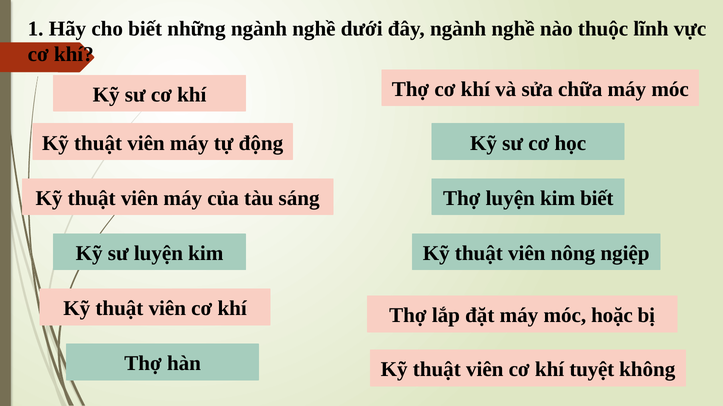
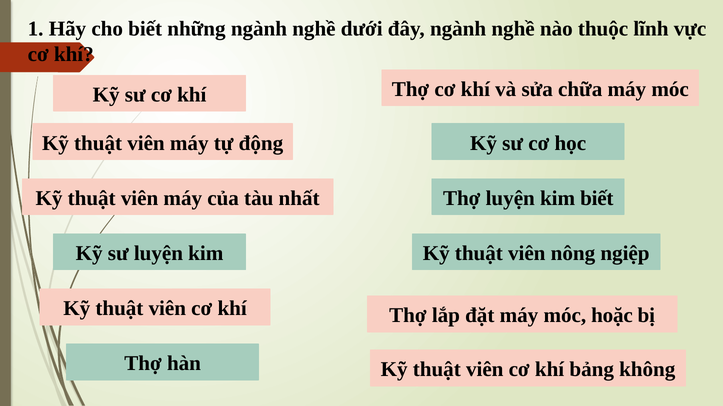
sáng: sáng -> nhất (299, 199)
tuyệt: tuyệt -> bảng (592, 370)
